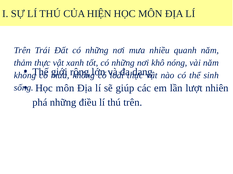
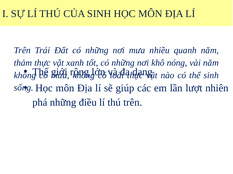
CỦA HIỆN: HIỆN -> SINH (99, 14)
